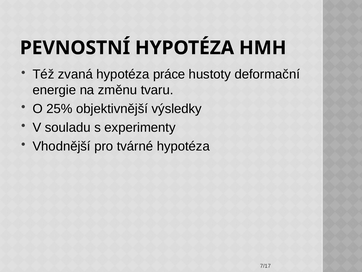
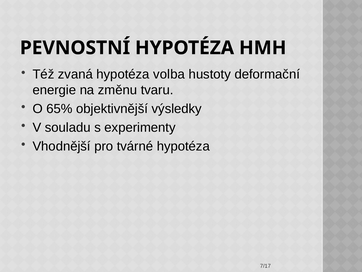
práce: práce -> volba (169, 74)
25%: 25% -> 65% (59, 109)
